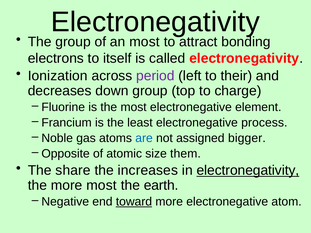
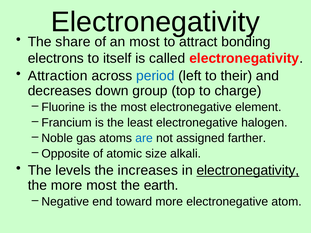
The group: group -> share (73, 42)
Ionization: Ionization -> Attraction (58, 76)
period colour: purple -> blue (155, 76)
process: process -> halogen (264, 123)
bigger: bigger -> farther (247, 138)
them: them -> alkali (186, 154)
share: share -> levels (73, 171)
toward underline: present -> none (134, 202)
